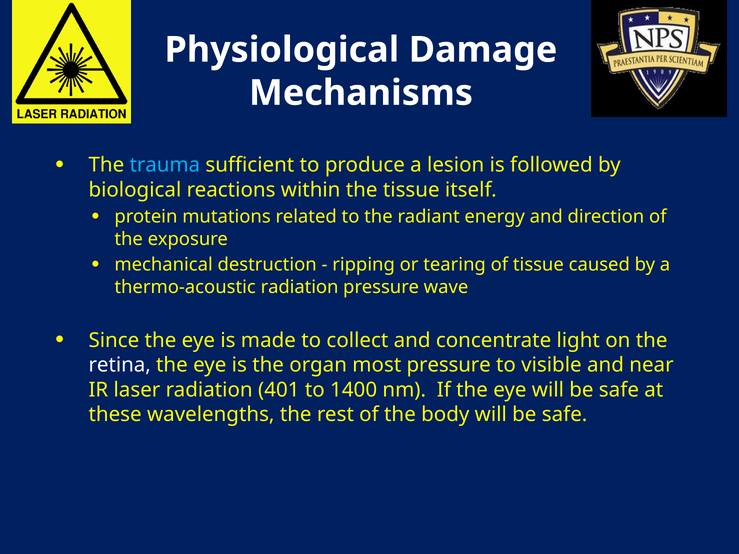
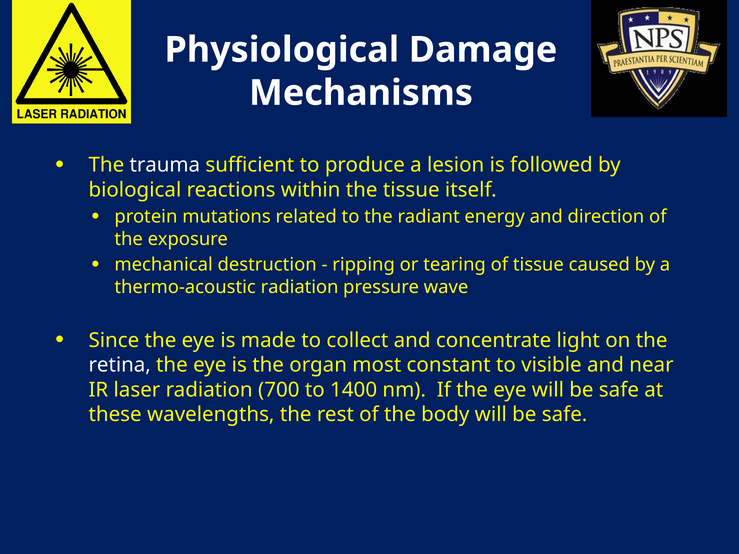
trauma colour: light blue -> white (165, 165)
most pressure: pressure -> constant (449, 365)
401: 401 -> 700 (279, 390)
